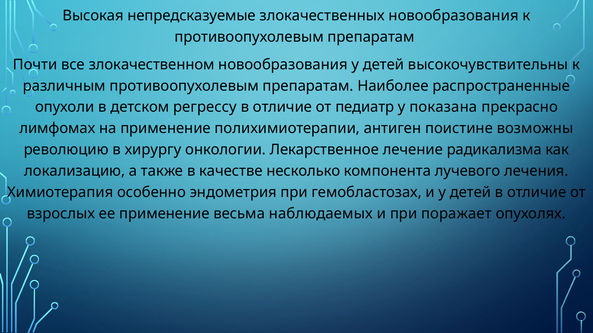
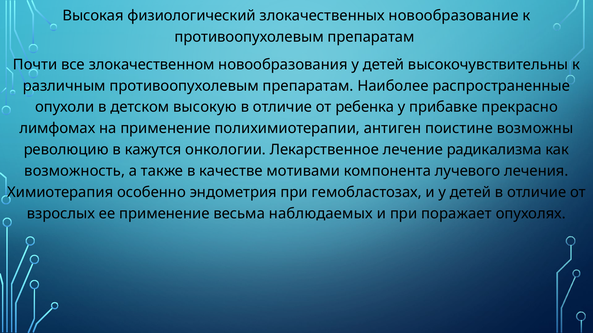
непредсказуемые: непредсказуемые -> физиологический (192, 16)
злокачественных новообразования: новообразования -> новообразование (454, 16)
регрессу: регрессу -> высокую (205, 107)
педиатр: педиатр -> ребенка (365, 107)
показана: показана -> прибавке (443, 107)
хирургу: хирургу -> кажутся (153, 150)
локализацию: локализацию -> возможность (75, 171)
несколько: несколько -> мотивами (303, 171)
